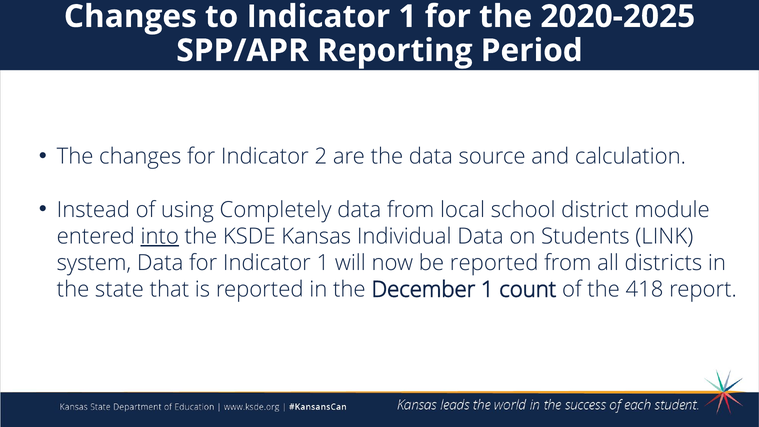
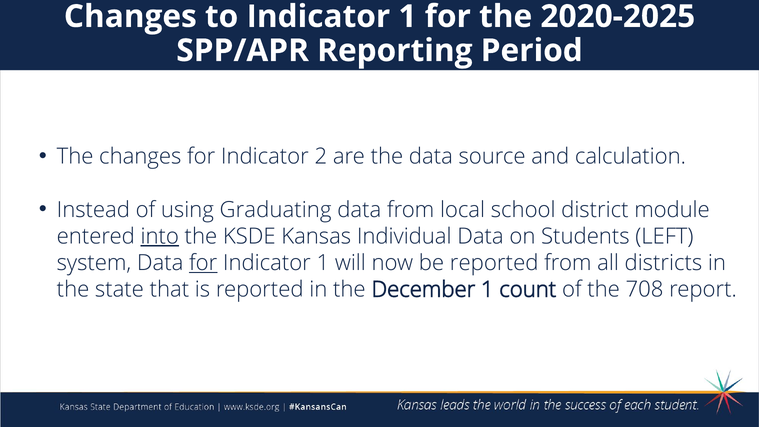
Completely: Completely -> Graduating (276, 210)
LINK: LINK -> LEFT (664, 236)
for underline: none -> present (203, 263)
418: 418 -> 708 (644, 289)
